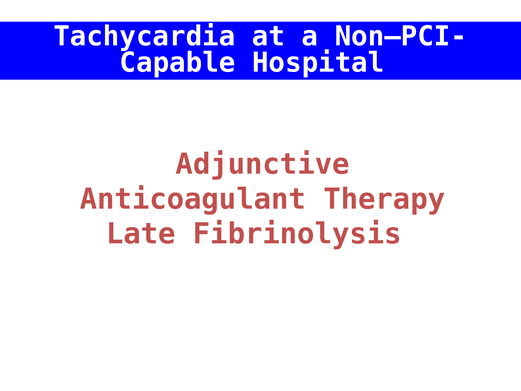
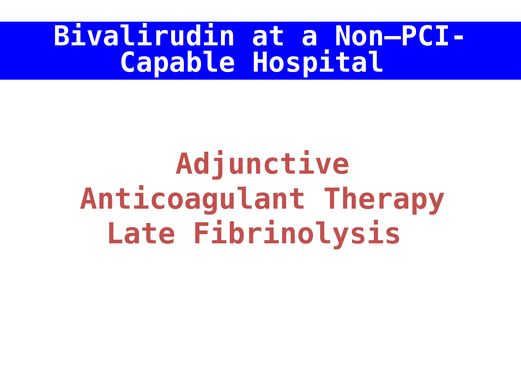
Tachycardia: Tachycardia -> Bivalirudin (144, 36)
